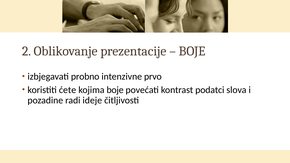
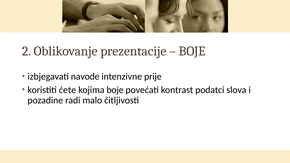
probno: probno -> navode (85, 77)
prvo: prvo -> prije (153, 77)
ideje: ideje -> malo (92, 100)
